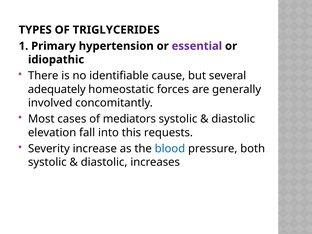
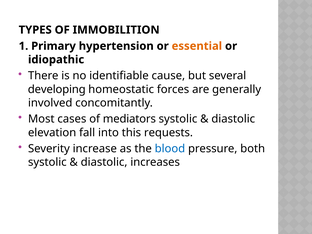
TRIGLYCERIDES: TRIGLYCERIDES -> IMMOBILITION (116, 30)
essential colour: purple -> orange (197, 46)
adequately: adequately -> developing (57, 89)
